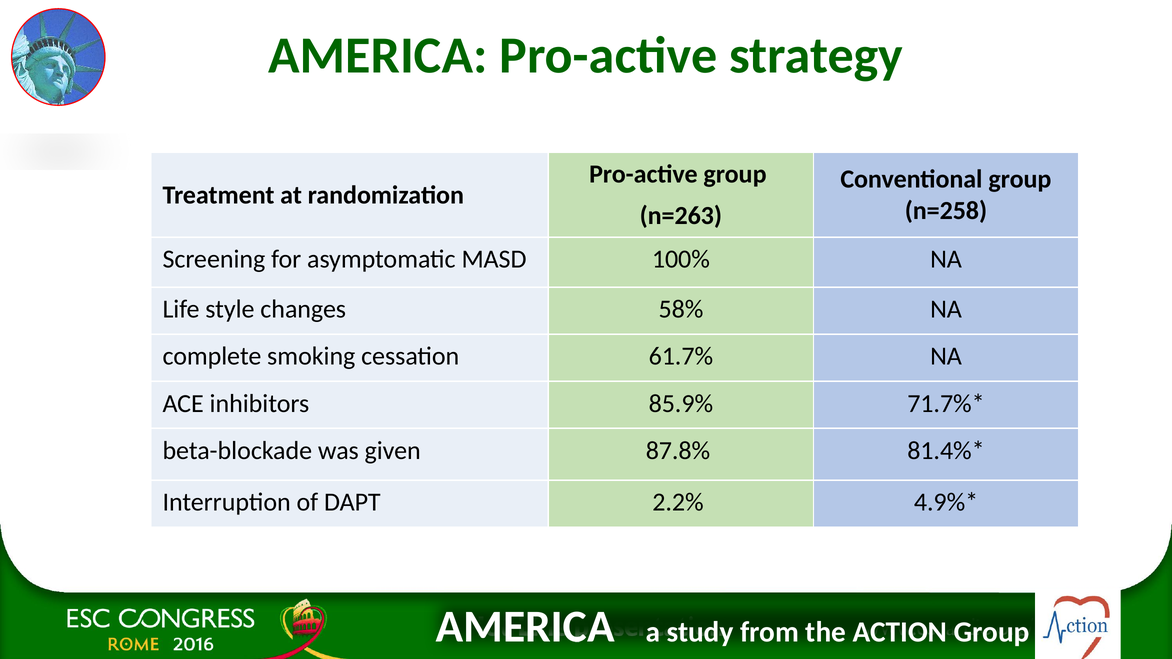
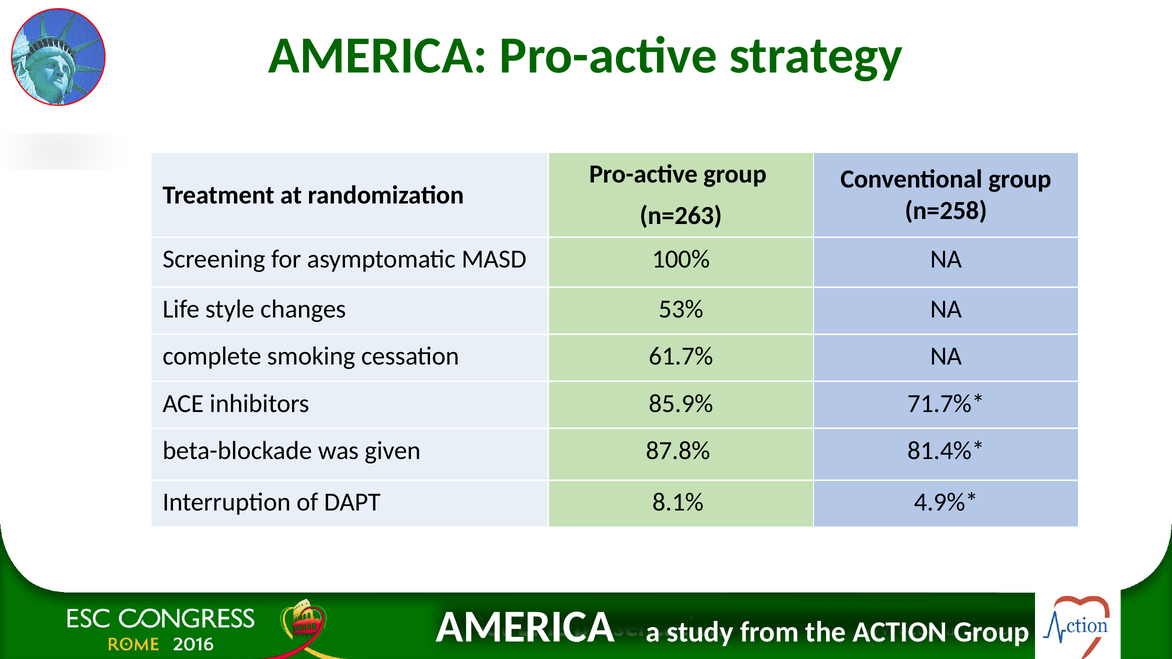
58%: 58% -> 53% (681, 309)
2.2%: 2.2% -> 8.1% (678, 502)
